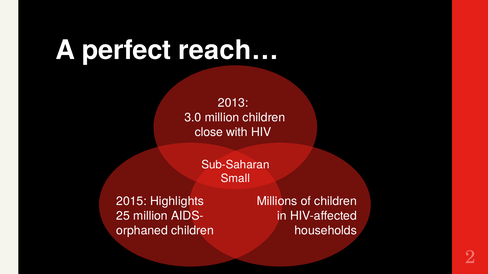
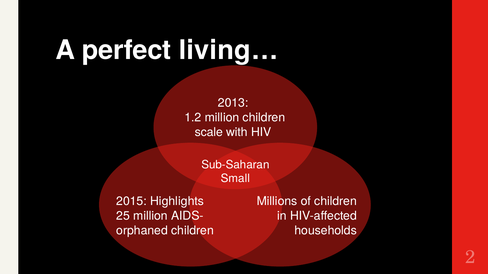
reach…: reach… -> living… (228, 50)
3.0: 3.0 -> 1.2 (193, 118)
close: close -> scale (209, 132)
